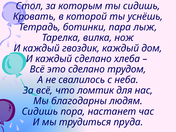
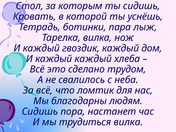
каждый сделано: сделано -> каждый (93, 59)
трудиться пруда: пруда -> вилка (128, 122)
